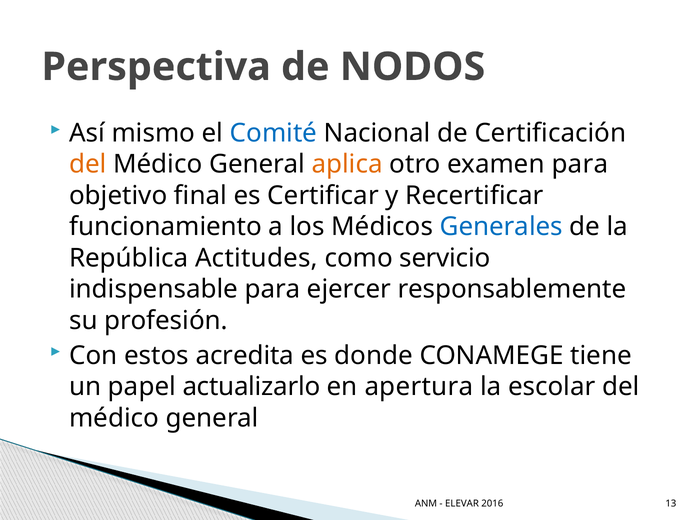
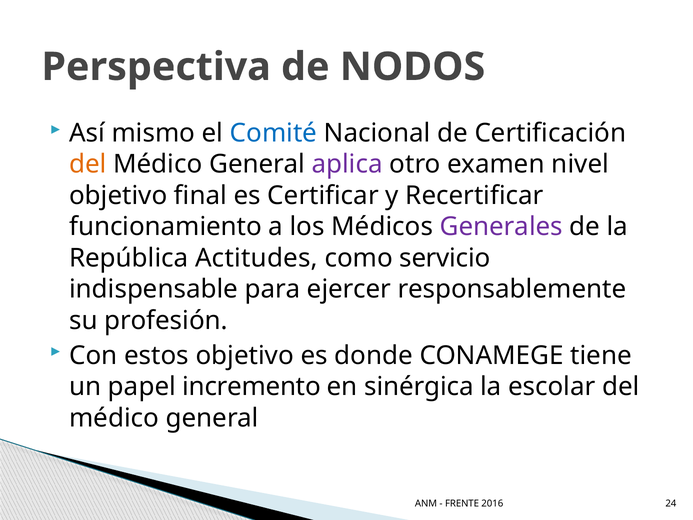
aplica colour: orange -> purple (347, 164)
examen para: para -> nivel (580, 164)
Generales colour: blue -> purple (501, 227)
estos acredita: acredita -> objetivo (245, 355)
actualizarlo: actualizarlo -> incremento (252, 387)
apertura: apertura -> sinérgica (419, 387)
ELEVAR: ELEVAR -> FRENTE (462, 503)
13: 13 -> 24 (671, 503)
